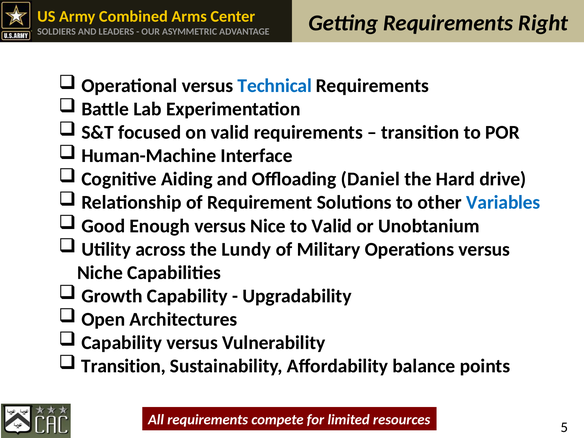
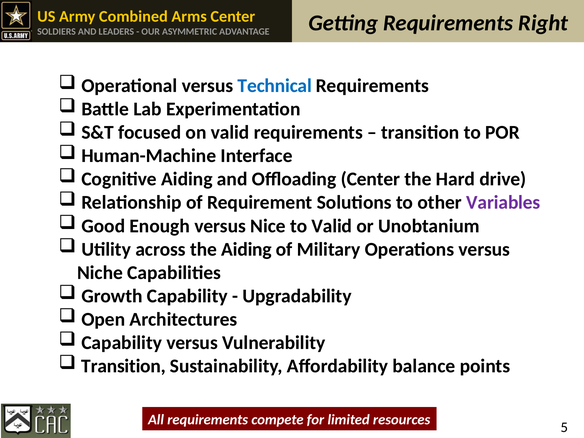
Offloading Daniel: Daniel -> Center (370, 179)
Variables colour: blue -> purple (503, 203)
the Lundy: Lundy -> Aiding (247, 249)
